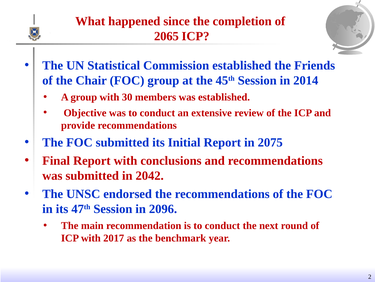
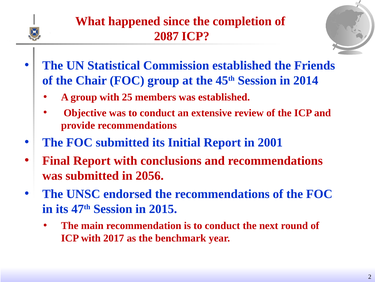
2065: 2065 -> 2087 (166, 36)
30: 30 -> 25 (127, 97)
2075: 2075 -> 2001 (270, 142)
2042: 2042 -> 2056 (150, 175)
2096: 2096 -> 2015 (163, 208)
